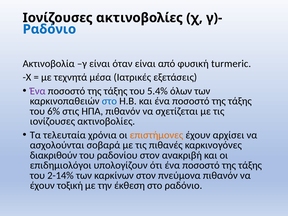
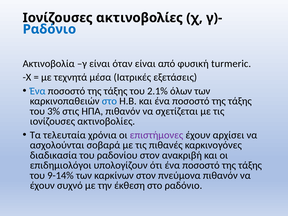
Ένα colour: purple -> blue (38, 91)
5.4%: 5.4% -> 2.1% (157, 91)
6%: 6% -> 3% (54, 111)
επιστήμονες colour: orange -> purple (156, 135)
διακριθούν: διακριθούν -> διαδικασία (53, 155)
2-14%: 2-14% -> 9-14% (60, 175)
τοξική: τοξική -> συχνό (70, 186)
